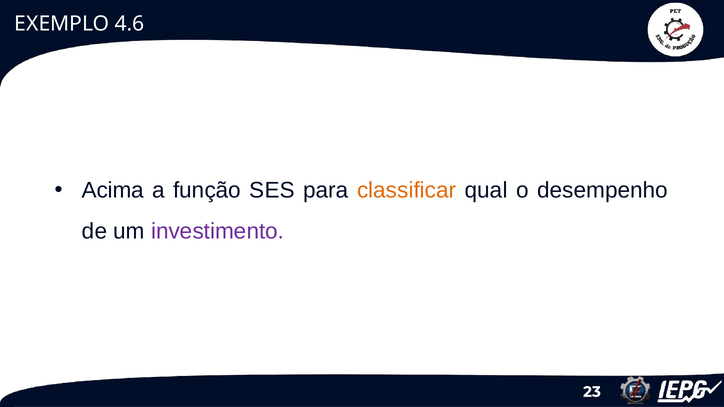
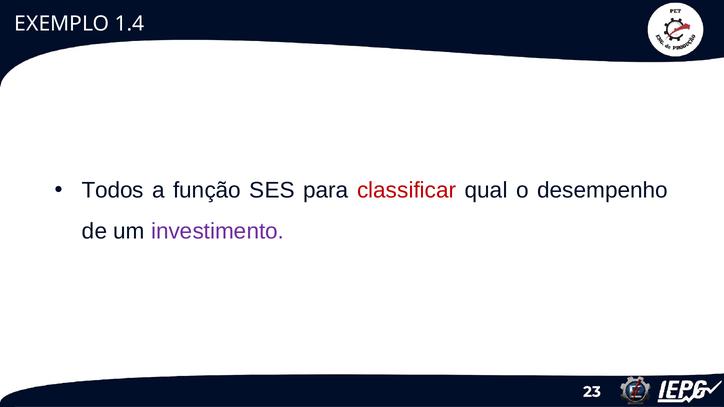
4.6: 4.6 -> 1.4 (130, 24)
Acima: Acima -> Todos (113, 191)
classificar colour: orange -> red (407, 191)
